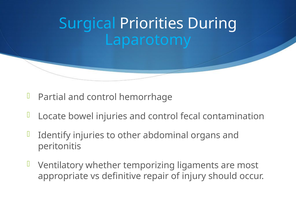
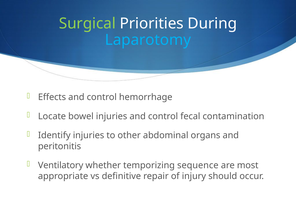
Surgical colour: light blue -> light green (87, 23)
Partial: Partial -> Effects (52, 97)
ligaments: ligaments -> sequence (198, 165)
